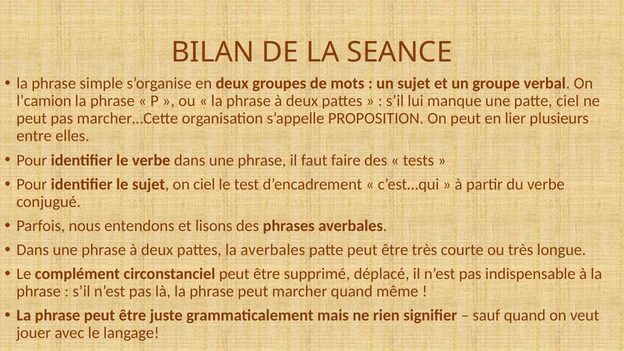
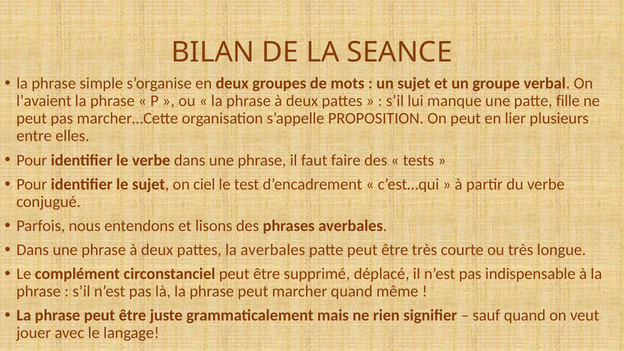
l’camion: l’camion -> l’avaient (44, 101)
patte ciel: ciel -> fille (568, 101)
